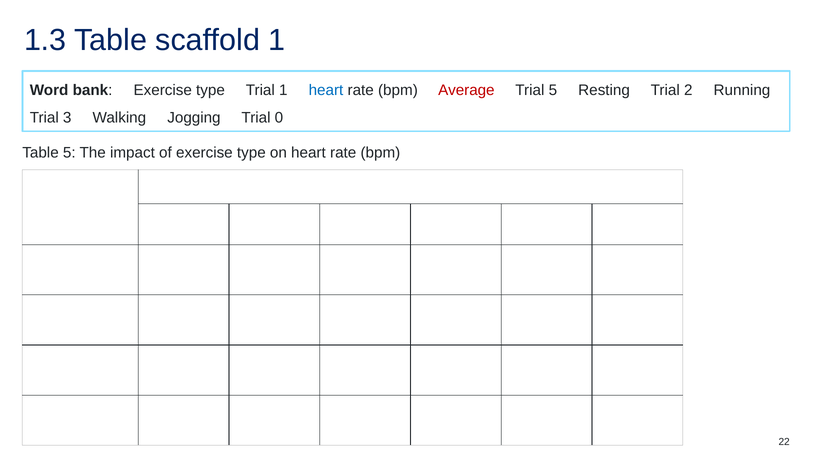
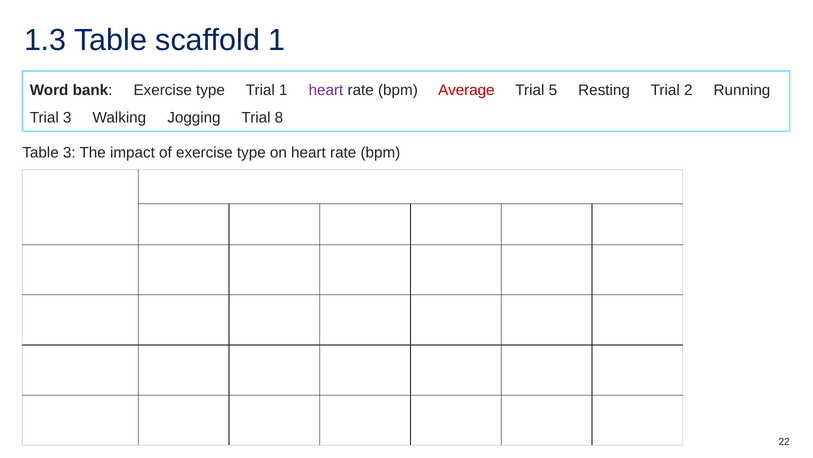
heart colour: blue -> purple (326, 90)
0: 0 -> 8 (279, 118)
Table 5: 5 -> 3 (69, 153)
